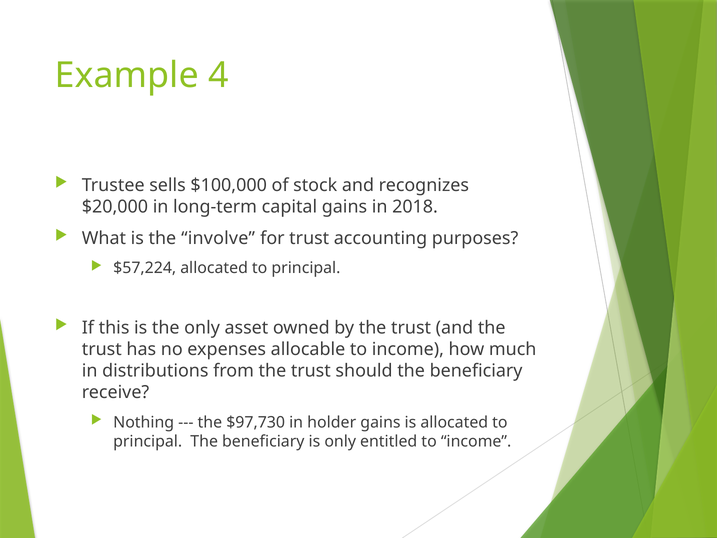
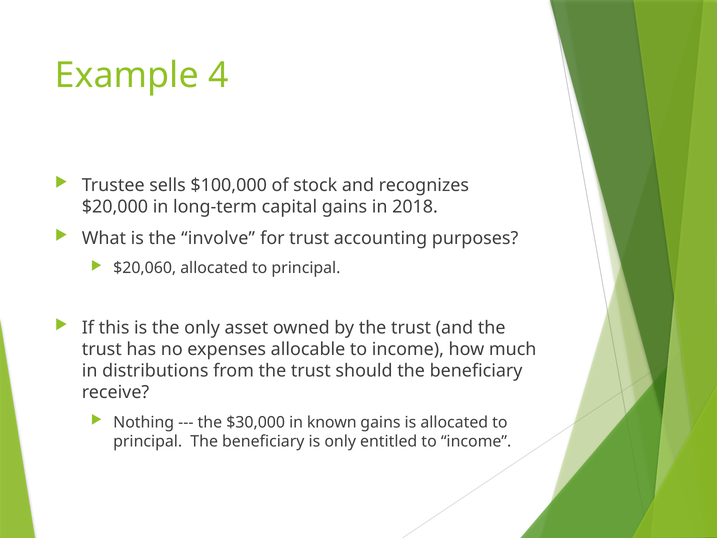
$57,224: $57,224 -> $20,060 (145, 268)
$97,730: $97,730 -> $30,000 (256, 422)
holder: holder -> known (332, 422)
